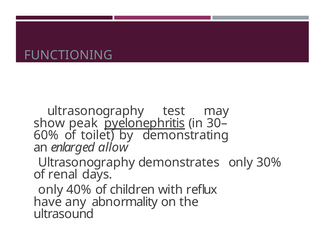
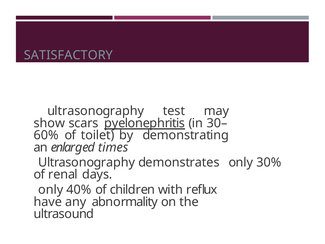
FUNCTIONING: FUNCTIONING -> SATISFACTORY (68, 55)
peak: peak -> scars (84, 123)
allow: allow -> times (113, 147)
